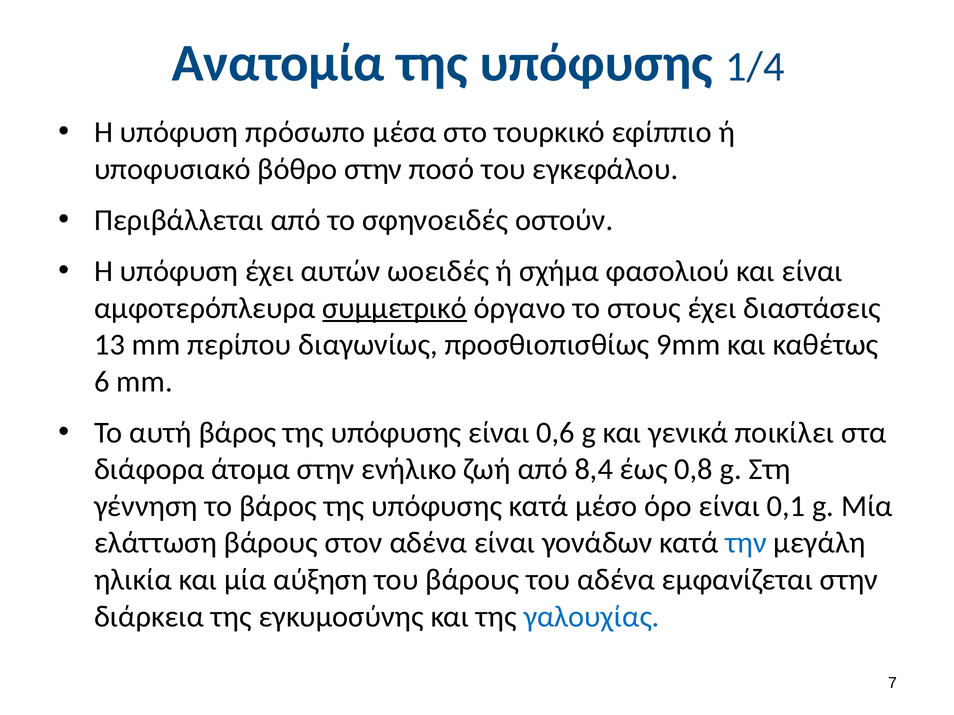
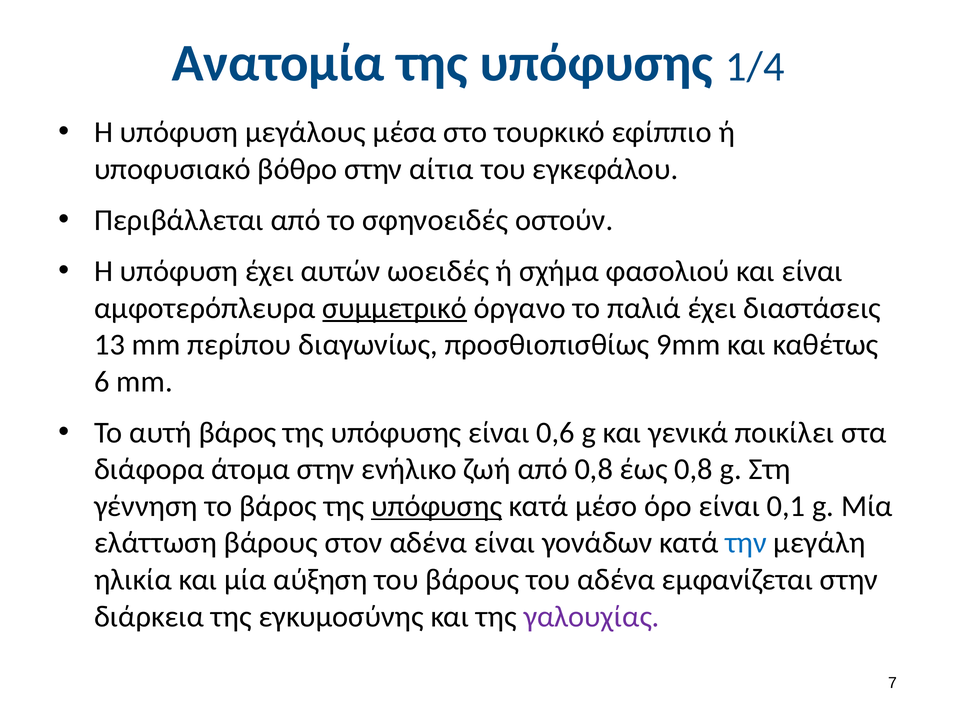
πρόσωπο: πρόσωπο -> μεγάλους (305, 132)
ποσό: ποσό -> αίτια (441, 169)
στους: στους -> παλιά (644, 308)
από 8,4: 8,4 -> 0,8 (594, 470)
υπόφυσης underline: none -> present (437, 506)
γαλουχίας colour: blue -> purple (592, 617)
